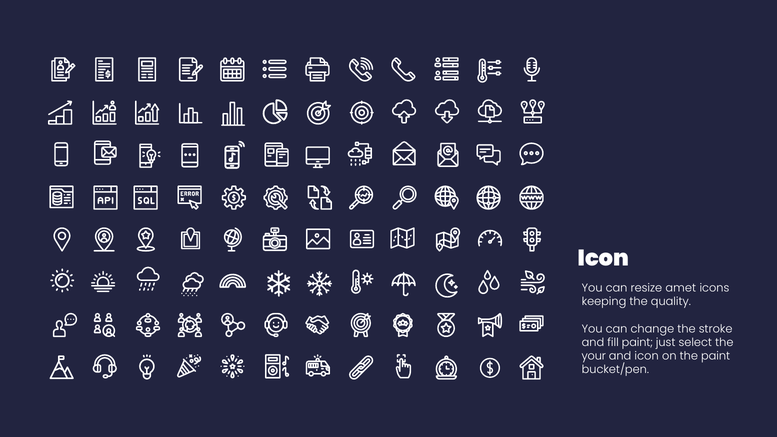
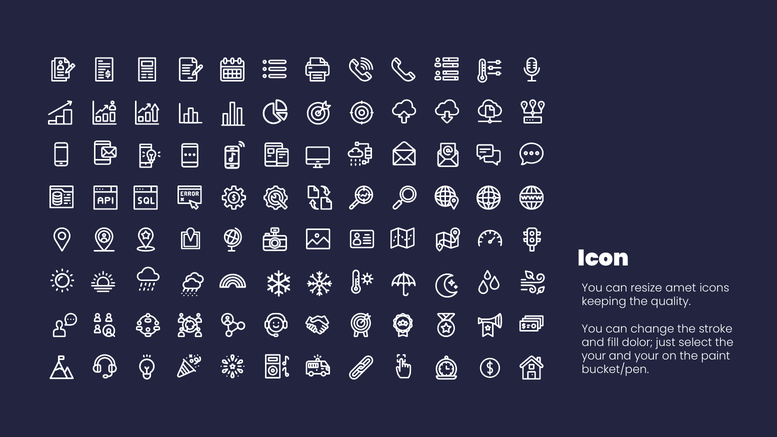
fill paint: paint -> dolor (637, 342)
and icon: icon -> your (647, 356)
